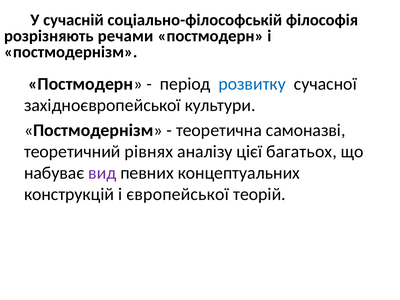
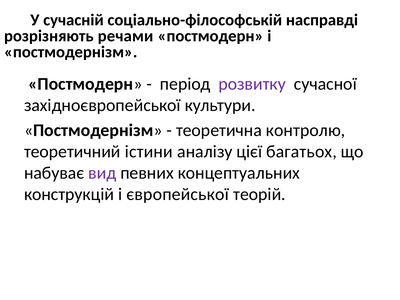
філософія: філософія -> насправді (322, 20)
розвитку colour: blue -> purple (252, 84)
самоназві: самоназві -> контролю (306, 130)
рівнях: рівнях -> істини (149, 152)
